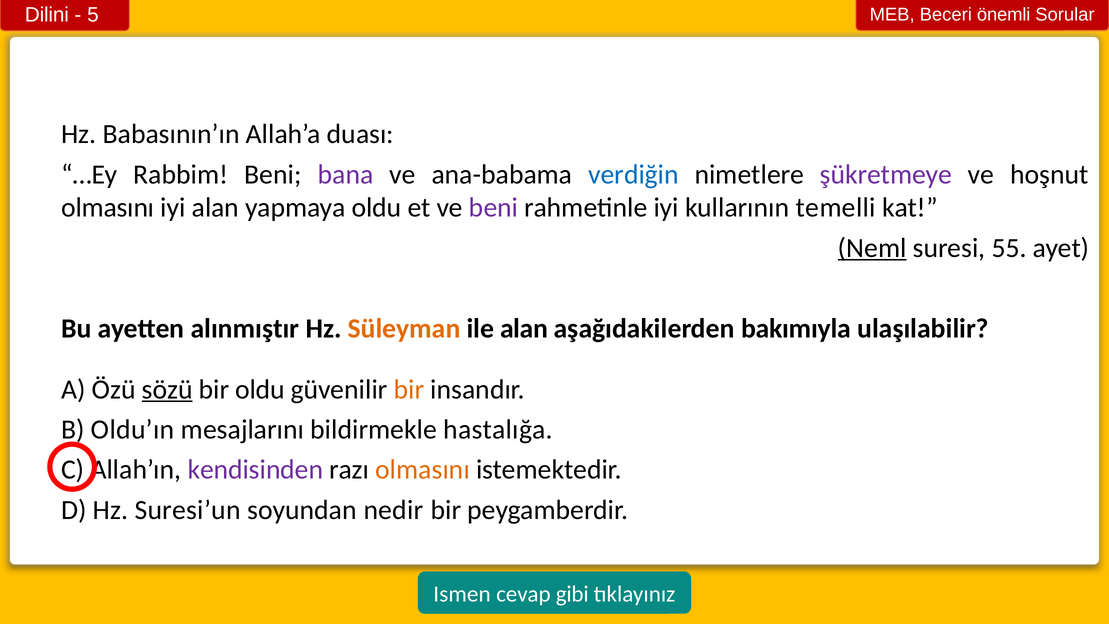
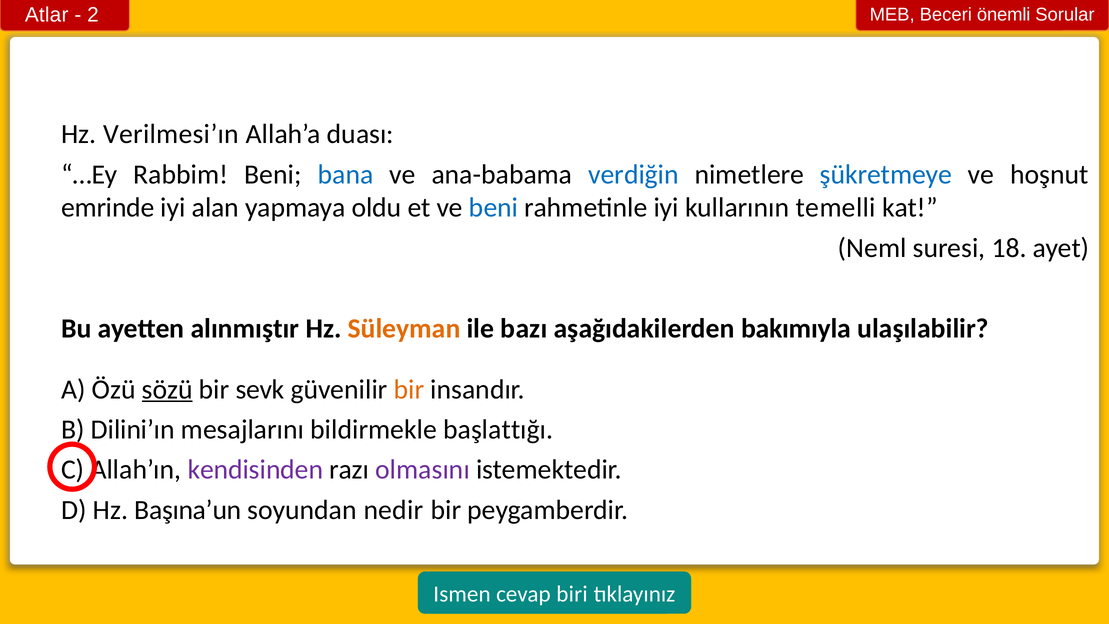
Dilini: Dilini -> Atlar (47, 15)
5: 5 -> 2 (93, 15)
Babasının’ın: Babasının’ın -> Verilmesi’ın (171, 134)
bana colour: purple -> blue (346, 174)
şükretmeye colour: purple -> blue (886, 174)
olmasını: olmasını -> emrinde (108, 208)
beni colour: purple -> blue (494, 208)
Neml underline: present -> none (872, 248)
55: 55 -> 18 (1009, 248)
ile alan: alan -> bazı (524, 328)
bir oldu: oldu -> sevk (260, 389)
Oldu’ın: Oldu’ın -> Dilini’ın (133, 429)
hastalığa: hastalığa -> başlattığı (498, 429)
olmasını colour: orange -> purple (423, 470)
Suresi’un: Suresi’un -> Başına’un (188, 510)
gibi: gibi -> biri (572, 594)
